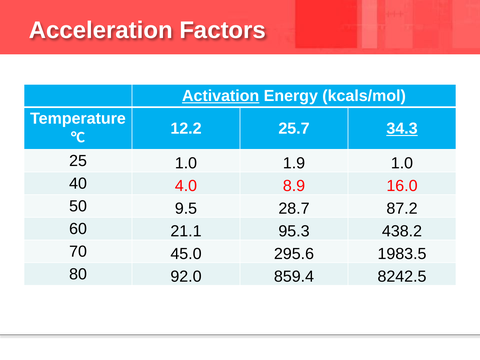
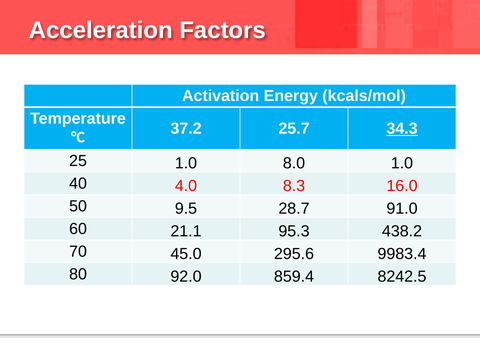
Activation underline: present -> none (221, 96)
12.2: 12.2 -> 37.2 (186, 128)
1.9: 1.9 -> 8.0 (294, 163)
8.9: 8.9 -> 8.3 (294, 186)
87.2: 87.2 -> 91.0 (402, 209)
1983.5: 1983.5 -> 9983.4 (402, 254)
